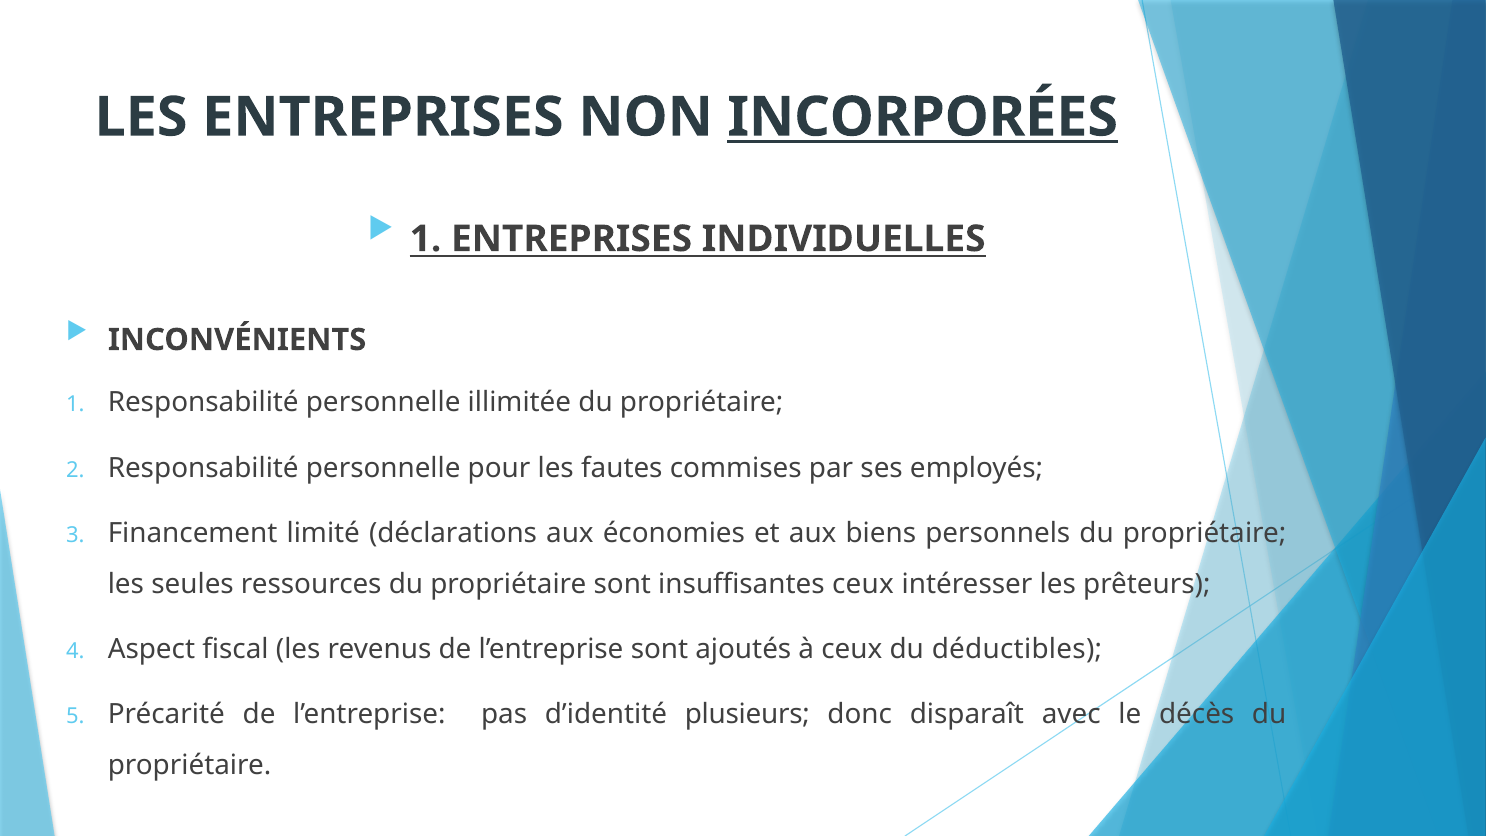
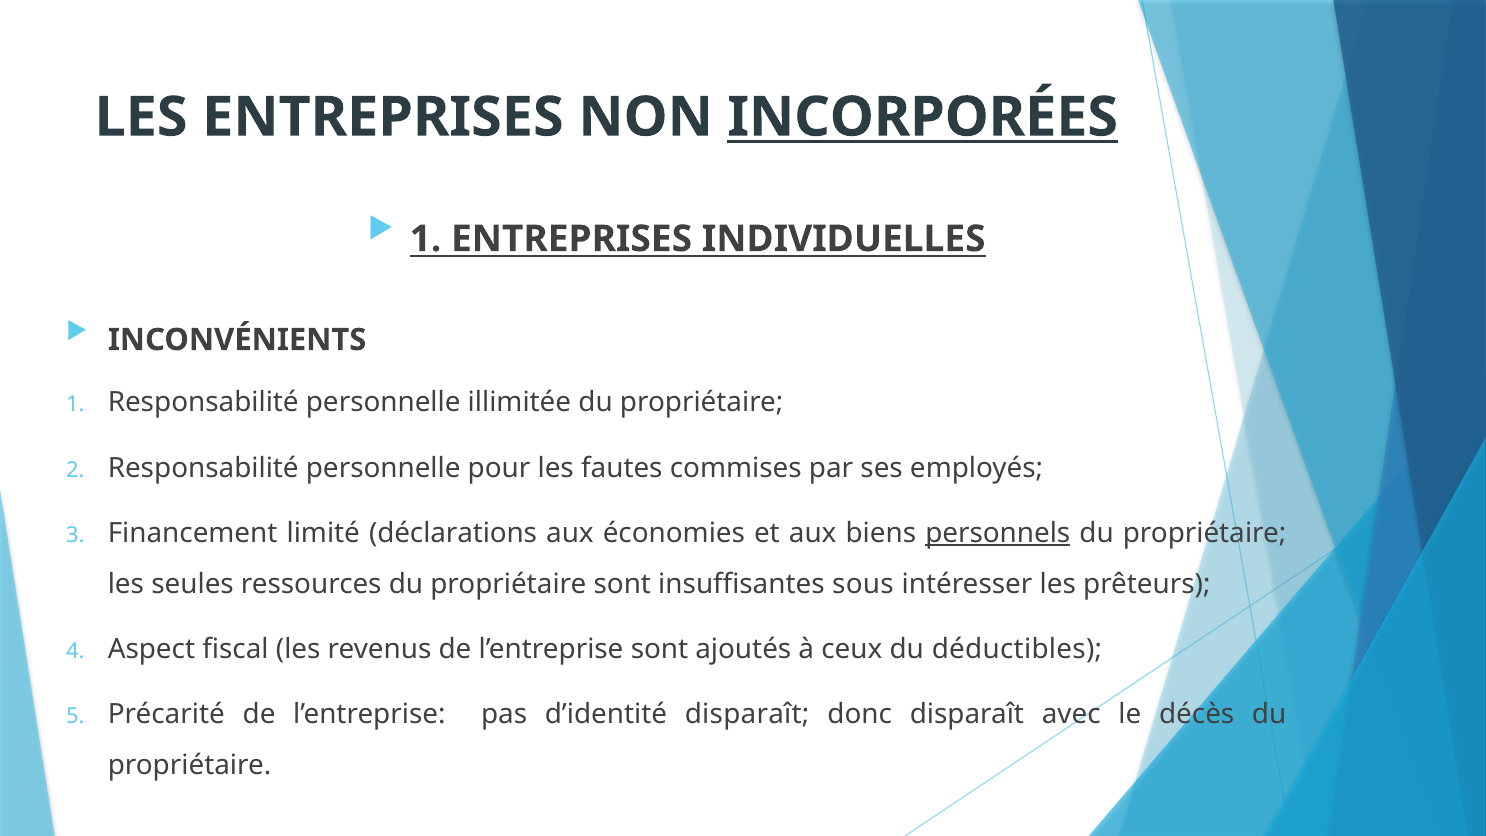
personnels underline: none -> present (998, 533)
insuffisantes ceux: ceux -> sous (863, 584)
d’identité plusieurs: plusieurs -> disparaît (747, 714)
